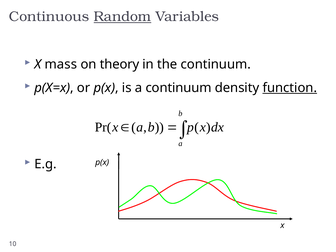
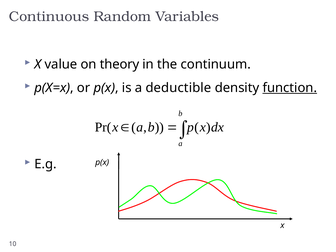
Random underline: present -> none (122, 17)
mass: mass -> value (61, 64)
a continuum: continuum -> deductible (178, 88)
